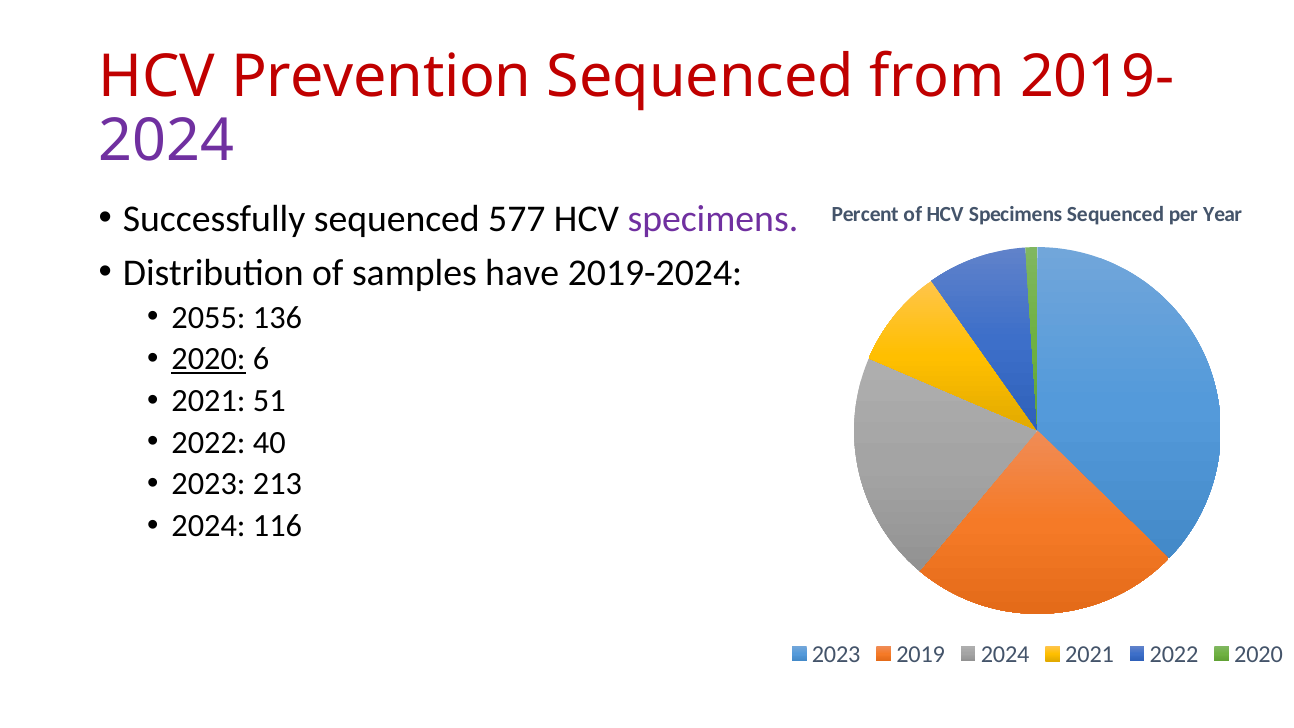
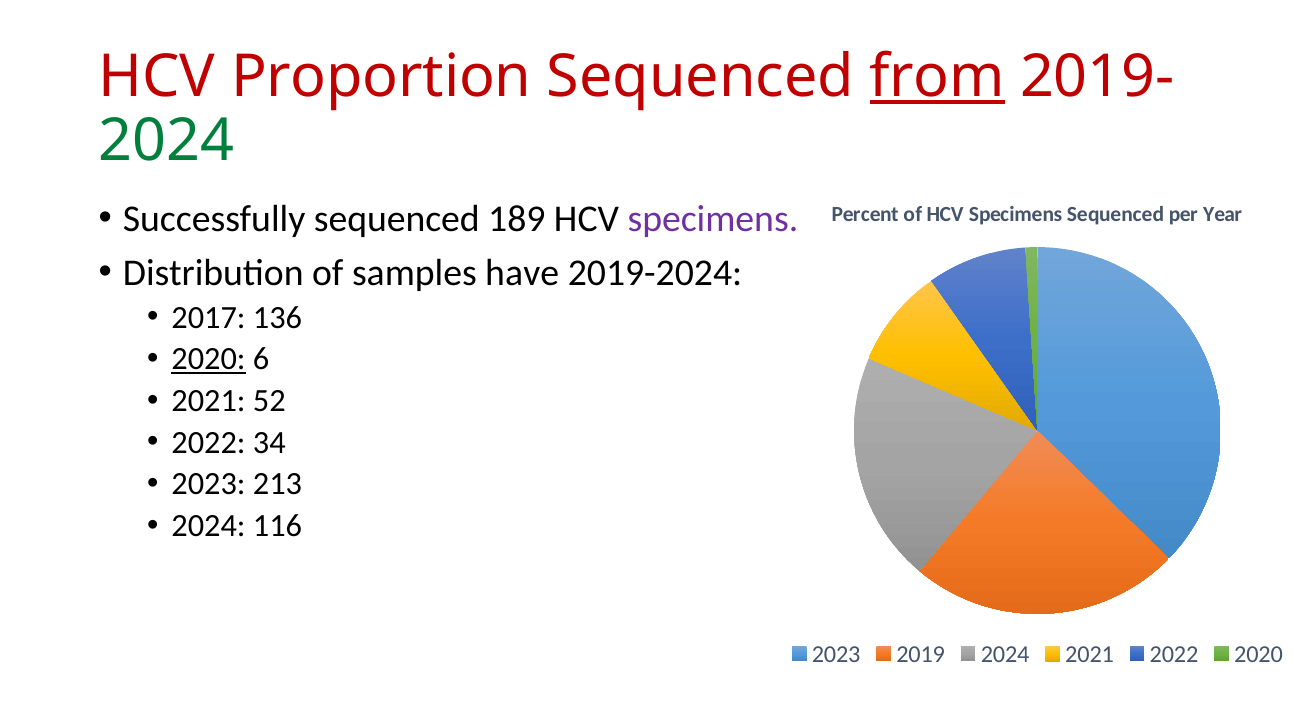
Prevention: Prevention -> Proportion (381, 77)
from underline: none -> present (937, 77)
2024 colour: purple -> green (166, 141)
577: 577 -> 189 (517, 219)
2055: 2055 -> 2017 (209, 317)
51: 51 -> 52 (269, 401)
40: 40 -> 34 (269, 442)
